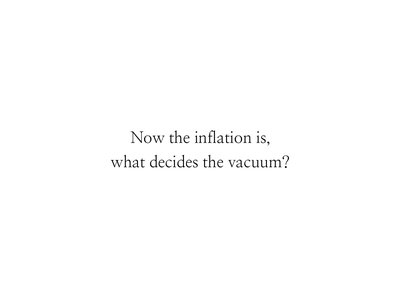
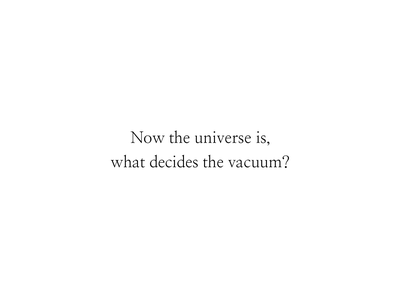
inflation: inflation -> universe (223, 138)
